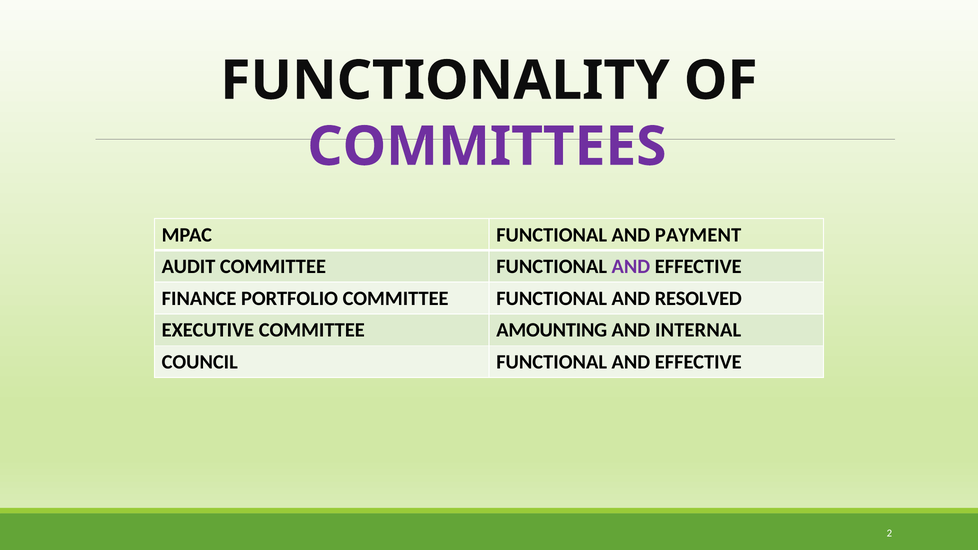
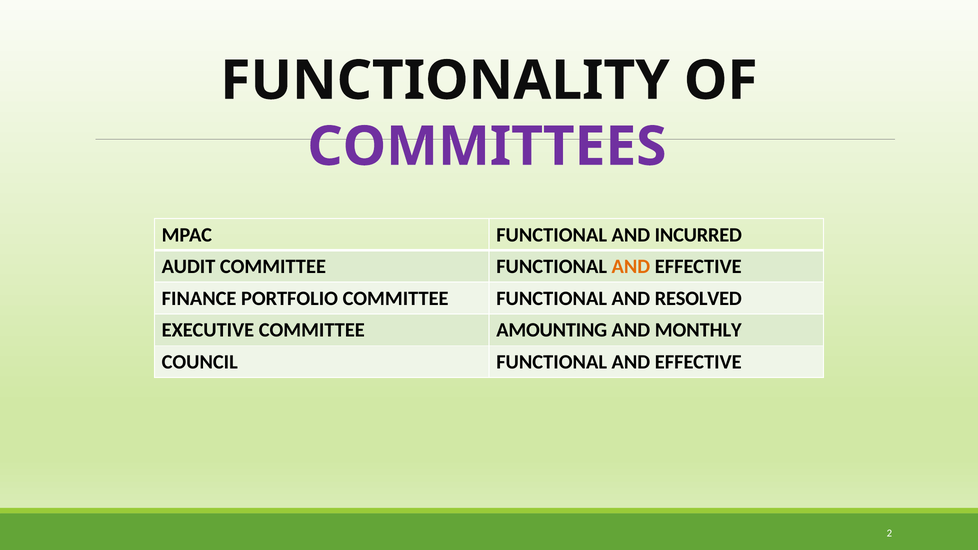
PAYMENT: PAYMENT -> INCURRED (698, 235)
AND colour: purple -> orange (631, 267)
INTERNAL: INTERNAL -> MONTHLY (698, 330)
